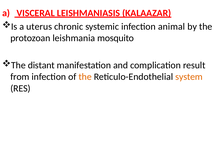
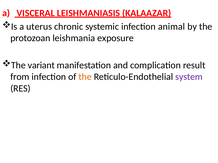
mosquito: mosquito -> exposure (116, 38)
distant: distant -> variant (41, 65)
system colour: orange -> purple (189, 77)
